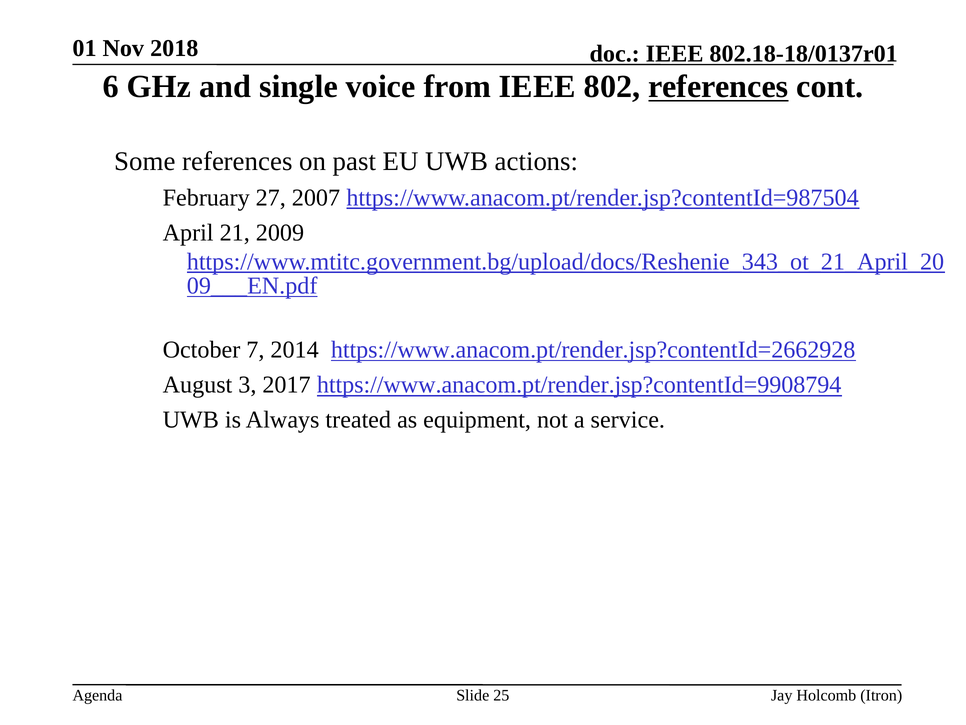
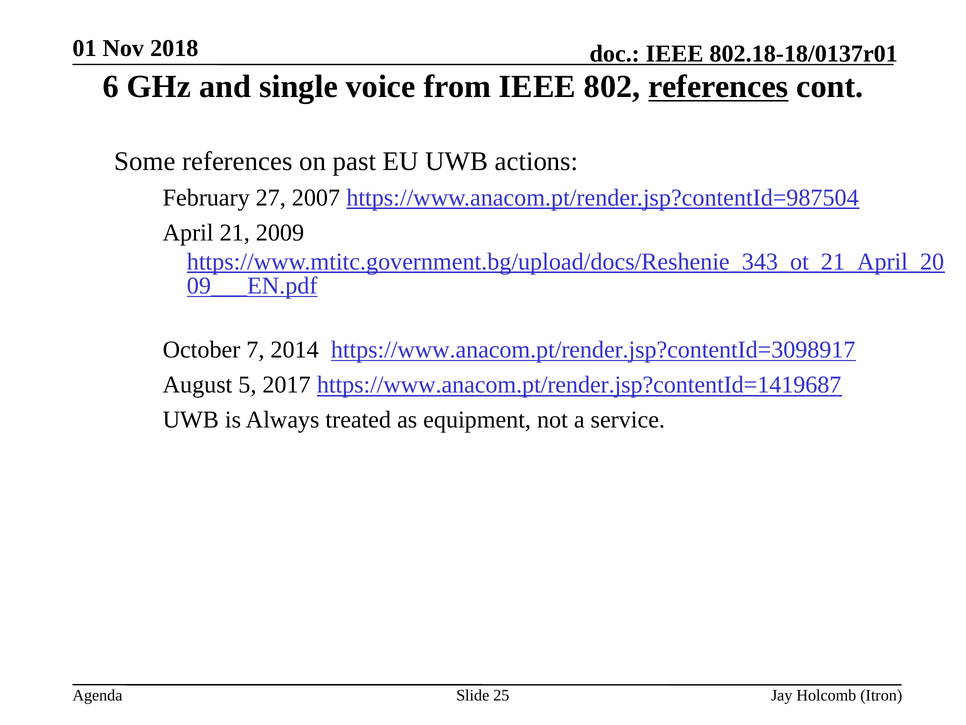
https://www.anacom.pt/render.jsp?contentId=2662928: https://www.anacom.pt/render.jsp?contentId=2662928 -> https://www.anacom.pt/render.jsp?contentId=3098917 (593, 350)
3: 3 -> 5 (247, 385)
https://www.anacom.pt/render.jsp?contentId=9908794: https://www.anacom.pt/render.jsp?contentId=9908794 -> https://www.anacom.pt/render.jsp?contentId=1419687 (579, 385)
